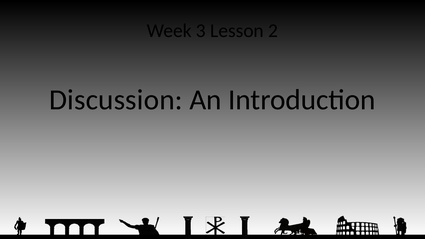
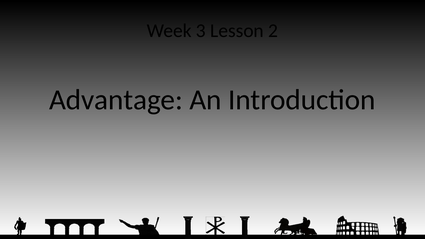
Discussion: Discussion -> Advantage (116, 100)
